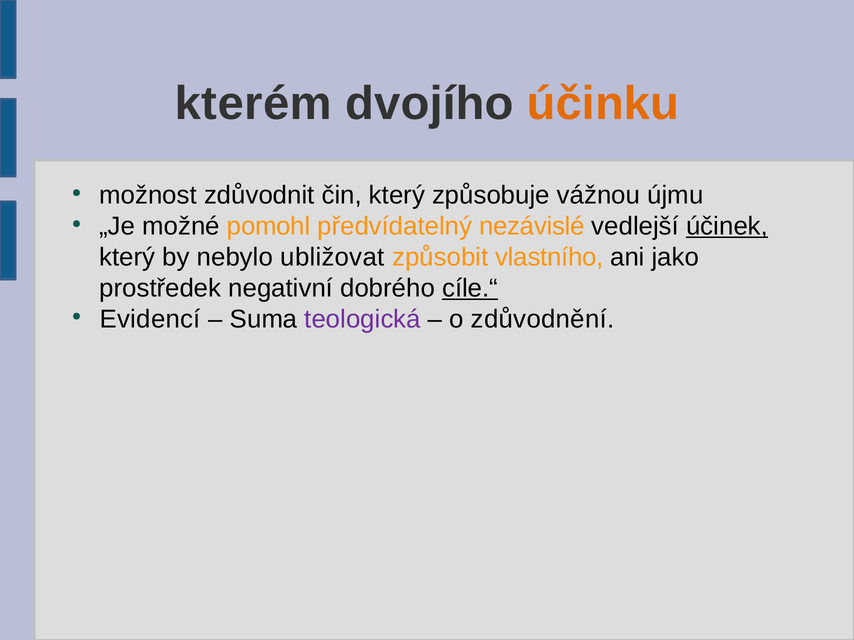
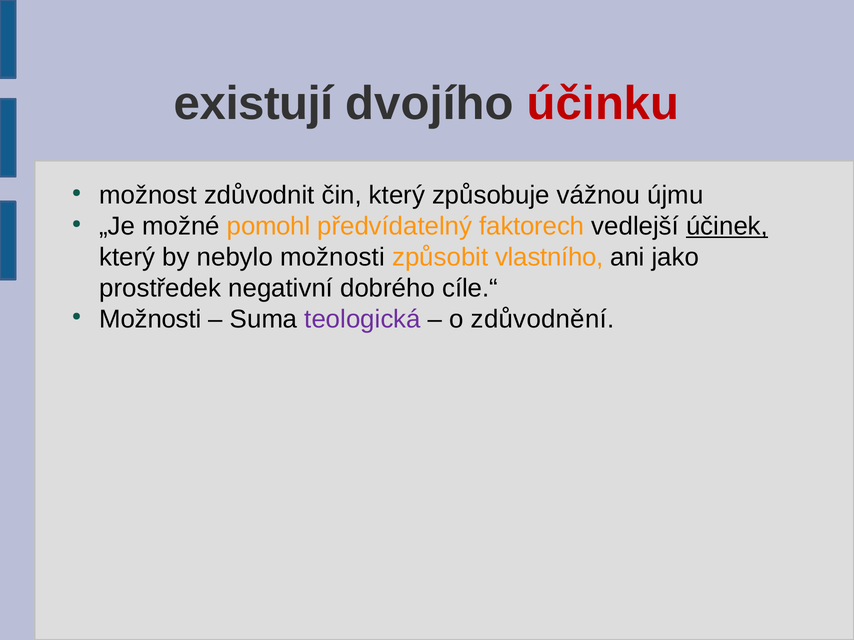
kterém: kterém -> existují (254, 104)
účinku colour: orange -> red (603, 104)
nezávislé: nezávislé -> faktorech (532, 226)
nebylo ubližovat: ubližovat -> možnosti (332, 257)
cíle.“ underline: present -> none (470, 288)
Evidencí: Evidencí -> Možnosti (150, 319)
